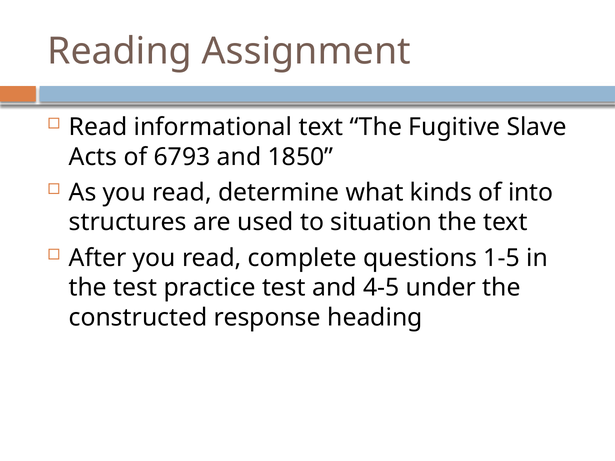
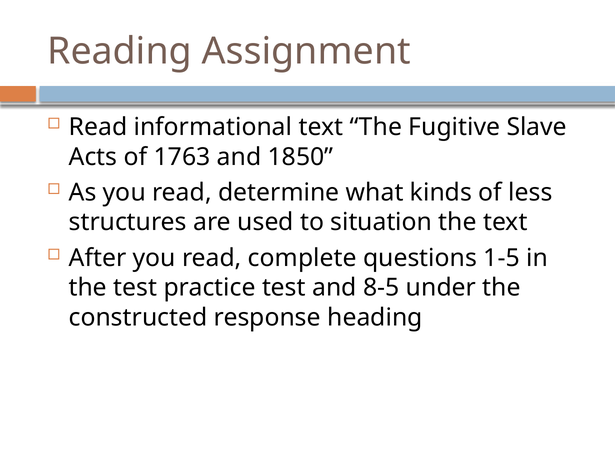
6793: 6793 -> 1763 (182, 157)
into: into -> less (530, 193)
4-5: 4-5 -> 8-5 (381, 288)
